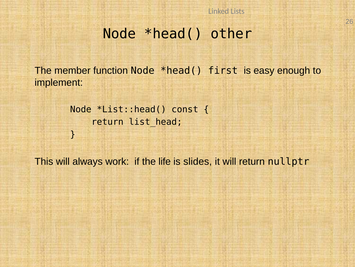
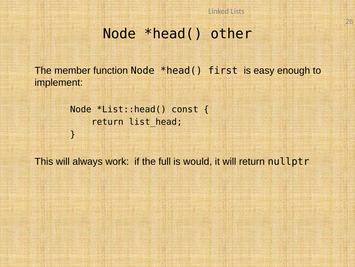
life: life -> full (165, 161)
slides: slides -> would (198, 161)
